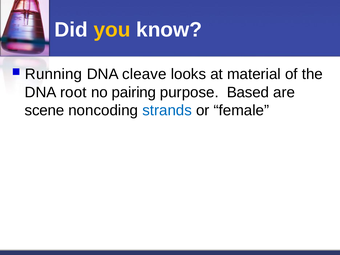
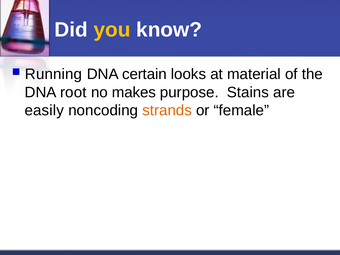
cleave: cleave -> certain (144, 74)
pairing: pairing -> makes (134, 92)
Based: Based -> Stains (248, 92)
scene: scene -> easily (44, 110)
strands colour: blue -> orange (167, 110)
